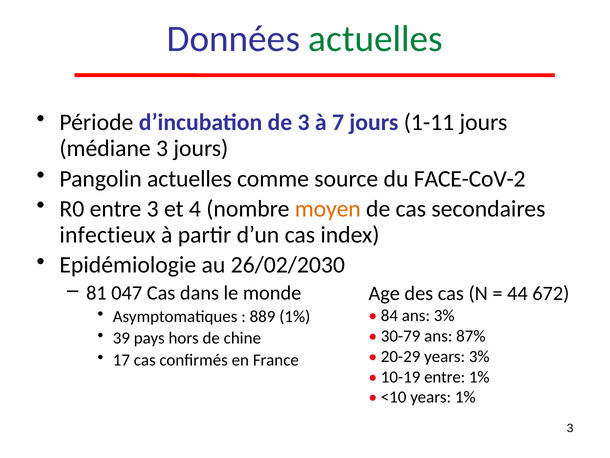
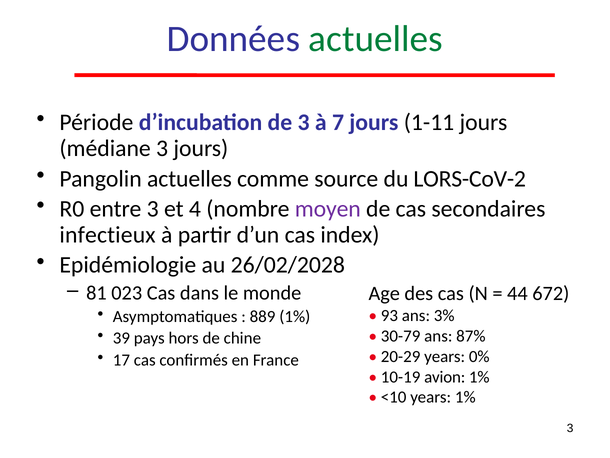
FACE-CoV-2: FACE-CoV-2 -> LORS-CoV-2 (470, 178)
moyen colour: orange -> purple (328, 209)
26/02/2030: 26/02/2030 -> 26/02/2028 (288, 265)
047: 047 -> 023 (127, 293)
84: 84 -> 93 (389, 316)
years 3%: 3% -> 0% (479, 356)
10-19 entre: entre -> avion (445, 377)
